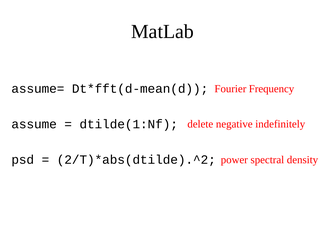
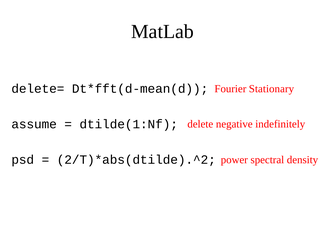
Frequency: Frequency -> Stationary (271, 89)
assume=: assume= -> delete= (38, 89)
